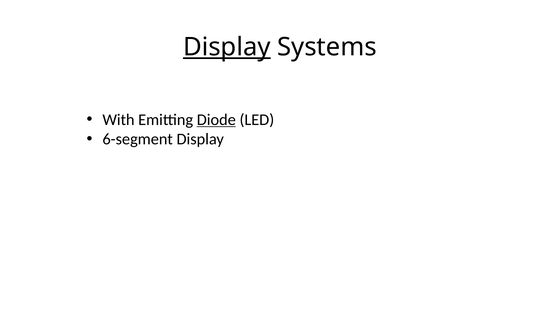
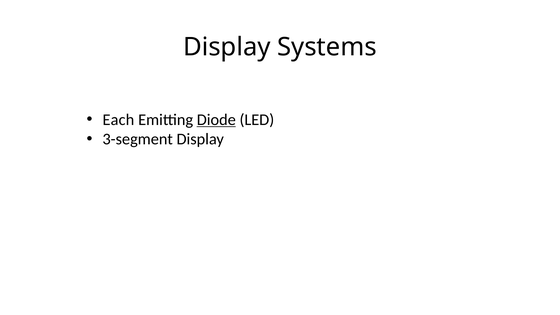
Display underline: present -> none (227, 47)
With: With -> Each (118, 120)
6-segment: 6-segment -> 3-segment (138, 139)
